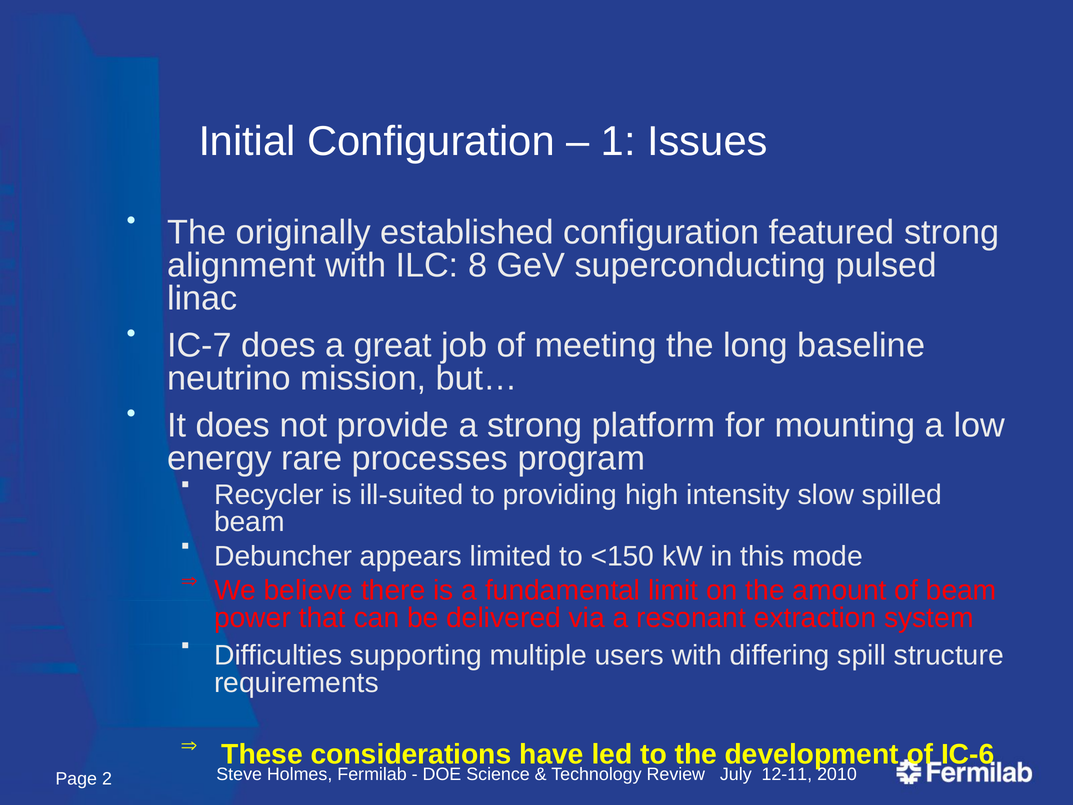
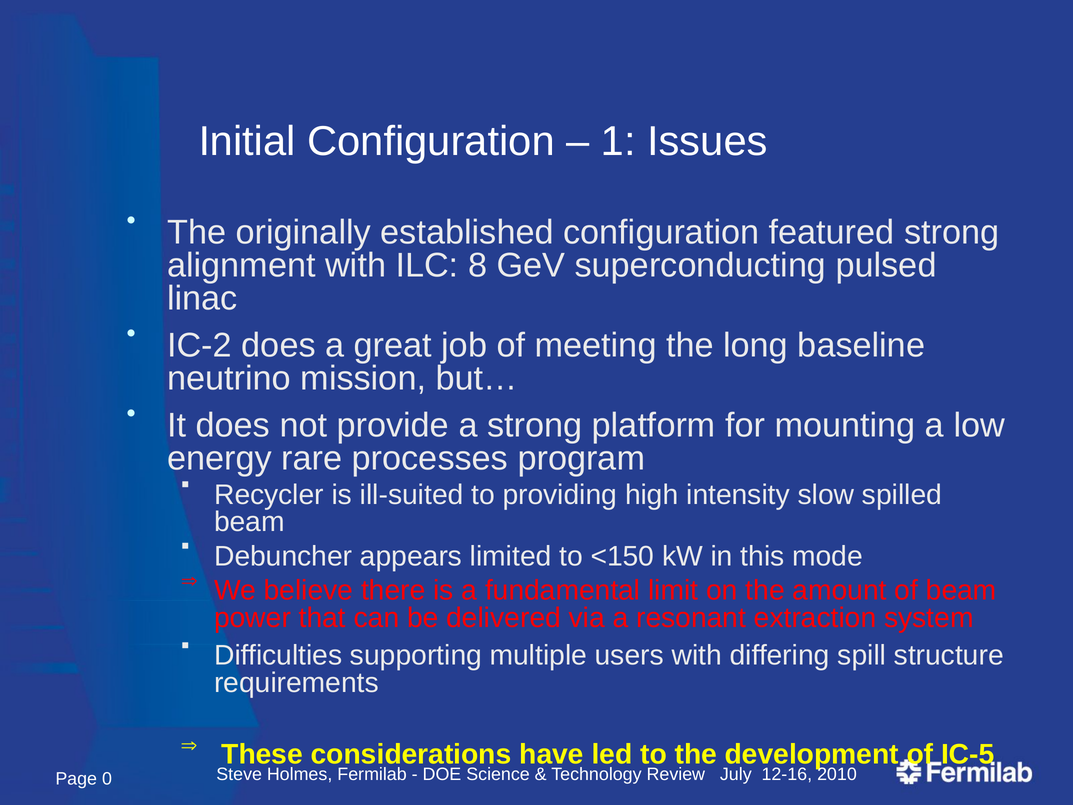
IC-7: IC-7 -> IC-2 (200, 345)
IC-6: IC-6 -> IC-5 (968, 754)
12-11: 12-11 -> 12-16 (787, 774)
2: 2 -> 0 (107, 779)
